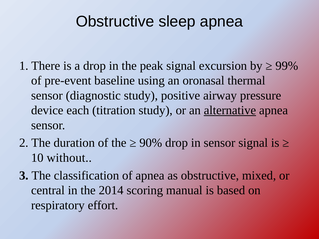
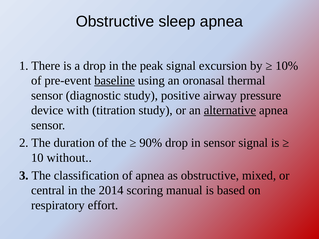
99%: 99% -> 10% (287, 66)
baseline underline: none -> present (115, 81)
each: each -> with (78, 110)
